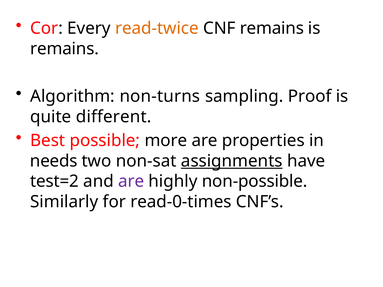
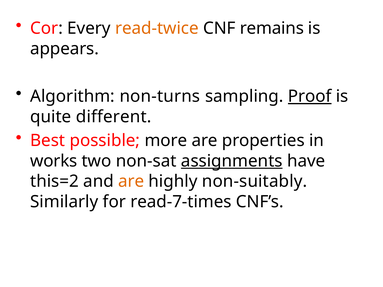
remains: remains -> appears (65, 49)
Proof underline: none -> present (310, 96)
needs: needs -> works (54, 161)
test=2: test=2 -> this=2 (54, 182)
are colour: purple -> orange (131, 182)
non-possible: non-possible -> non-suitably (255, 182)
read-0-times: read-0-times -> read-7-times (181, 202)
